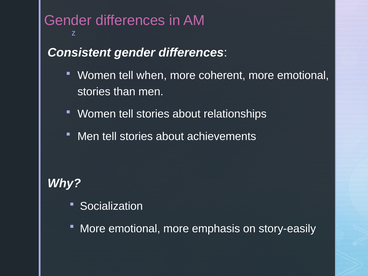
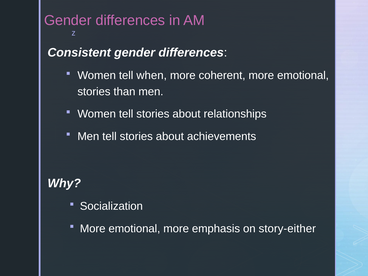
story-easily: story-easily -> story-either (287, 229)
